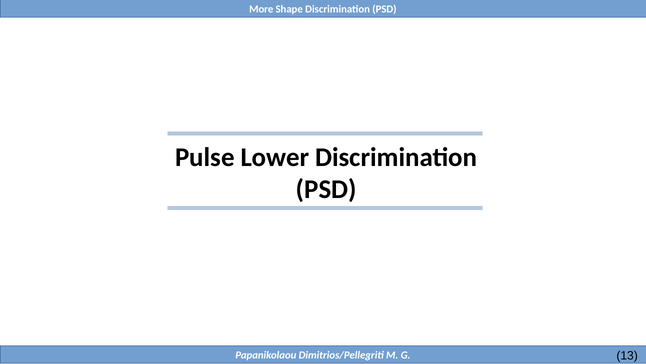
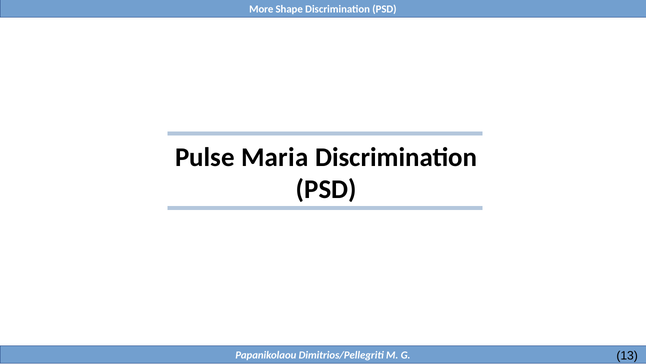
Lower: Lower -> Maria (275, 157)
